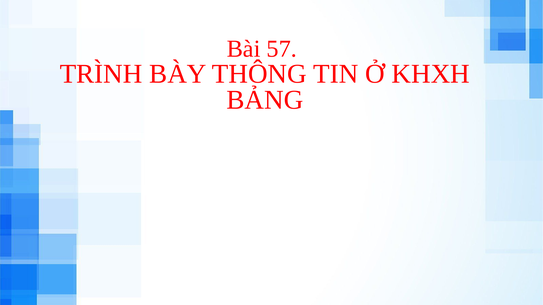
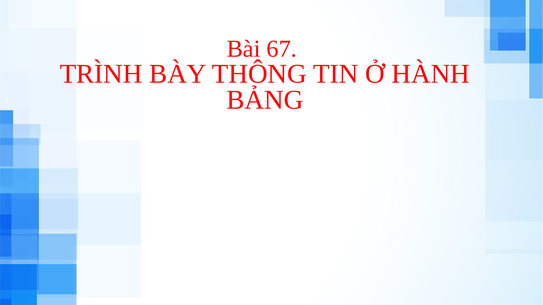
57: 57 -> 67 (282, 49)
KHXH: KHXH -> HÀNH (431, 74)
